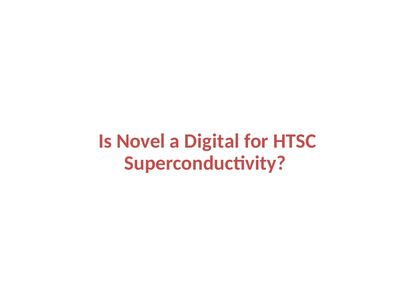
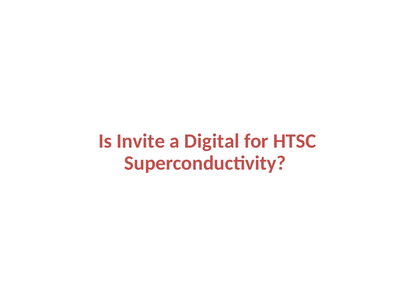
Novel: Novel -> Invite (141, 141)
